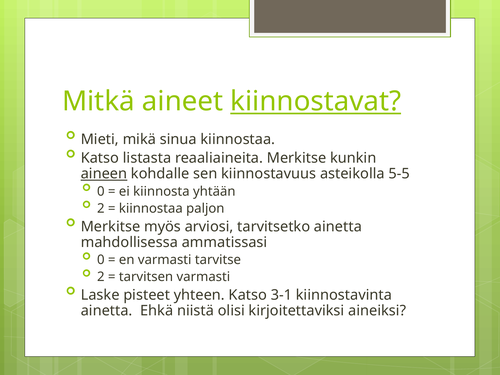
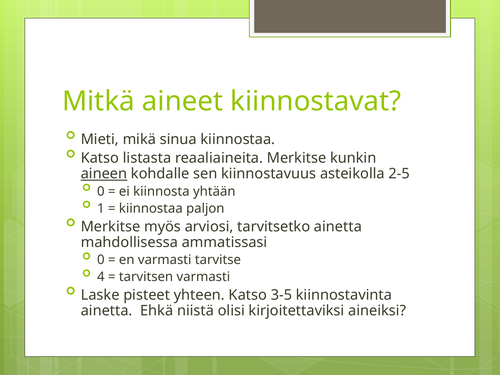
kiinnostavat underline: present -> none (316, 101)
5-5: 5-5 -> 2-5 (399, 174)
2: 2 -> 1 (101, 208)
2: 2 -> 4 (101, 277)
3-1: 3-1 -> 3-5 (281, 295)
